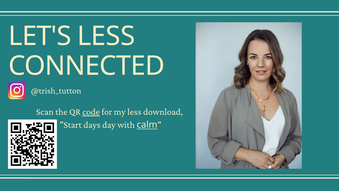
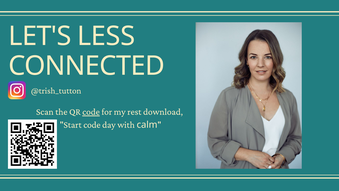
my less: less -> rest (134, 112)
Start days: days -> code (92, 125)
calm underline: present -> none (147, 125)
